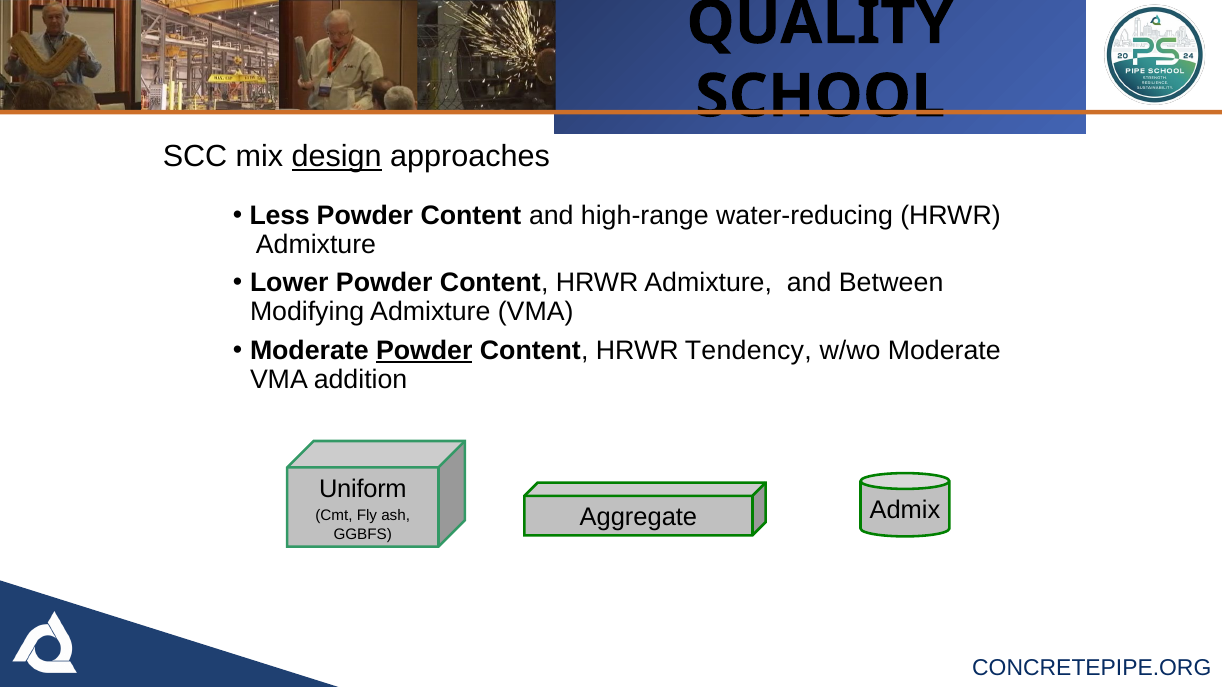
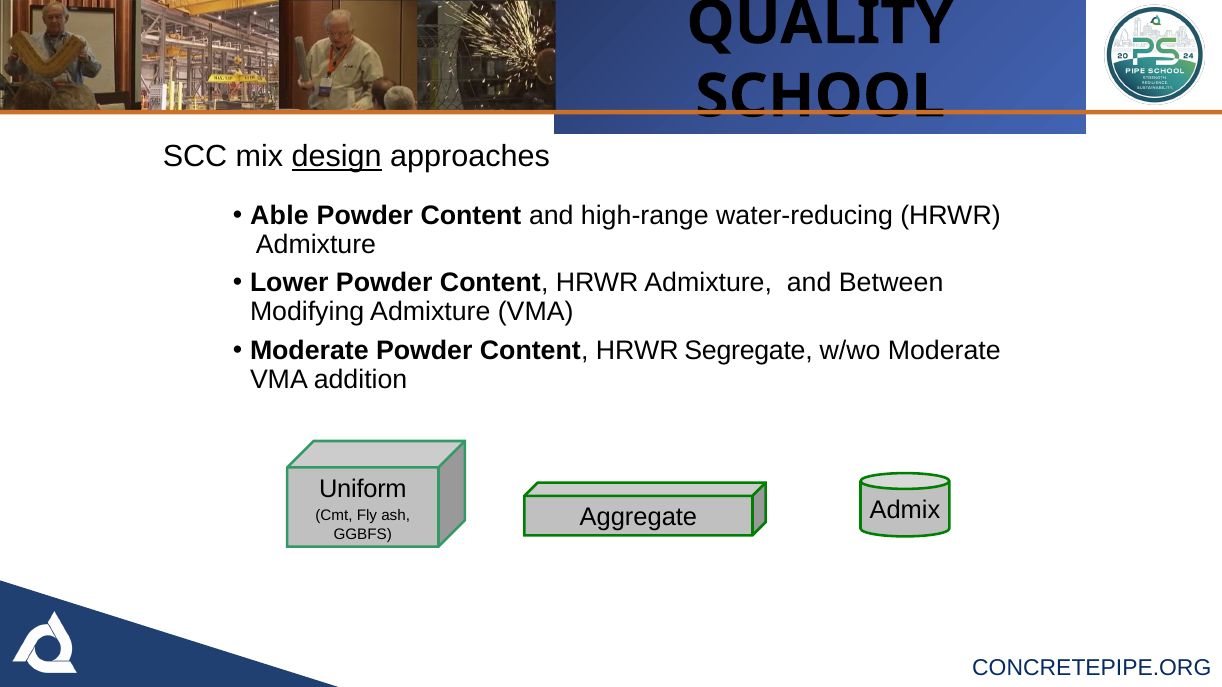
Less: Less -> Able (279, 216)
Powder underline: present -> none (424, 351)
Tendency: Tendency -> Segregate (749, 351)
